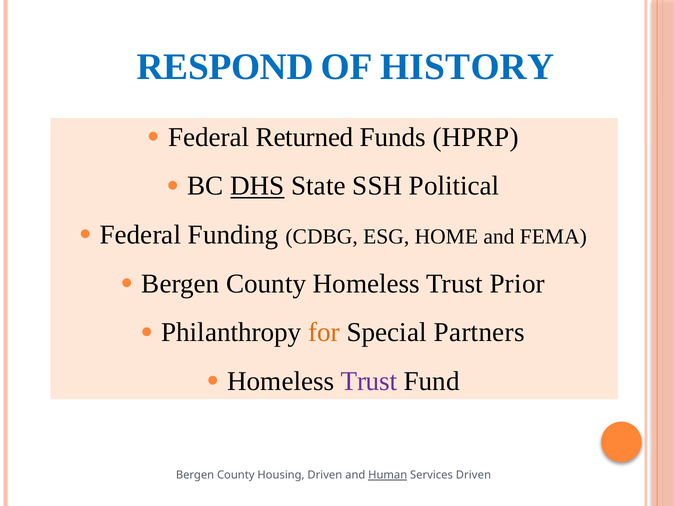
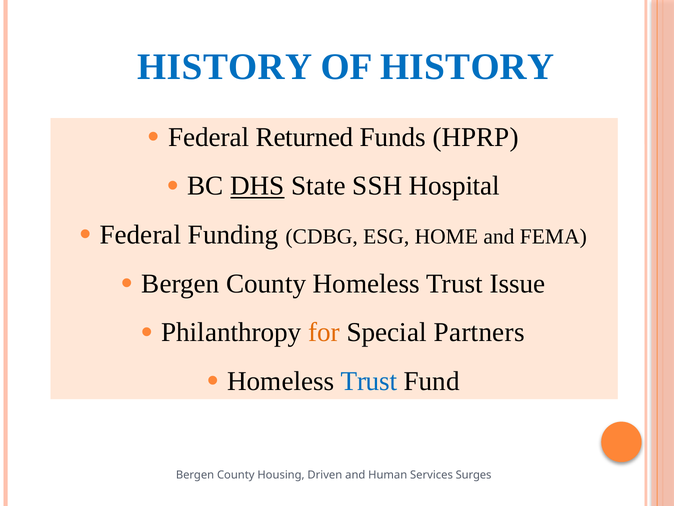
RESPOND: RESPOND -> HISTORY (225, 67)
Political: Political -> Hospital (454, 186)
Prior: Prior -> Issue (517, 283)
Trust colour: purple -> blue (369, 381)
Human underline: present -> none (388, 475)
Services Driven: Driven -> Surges (474, 475)
